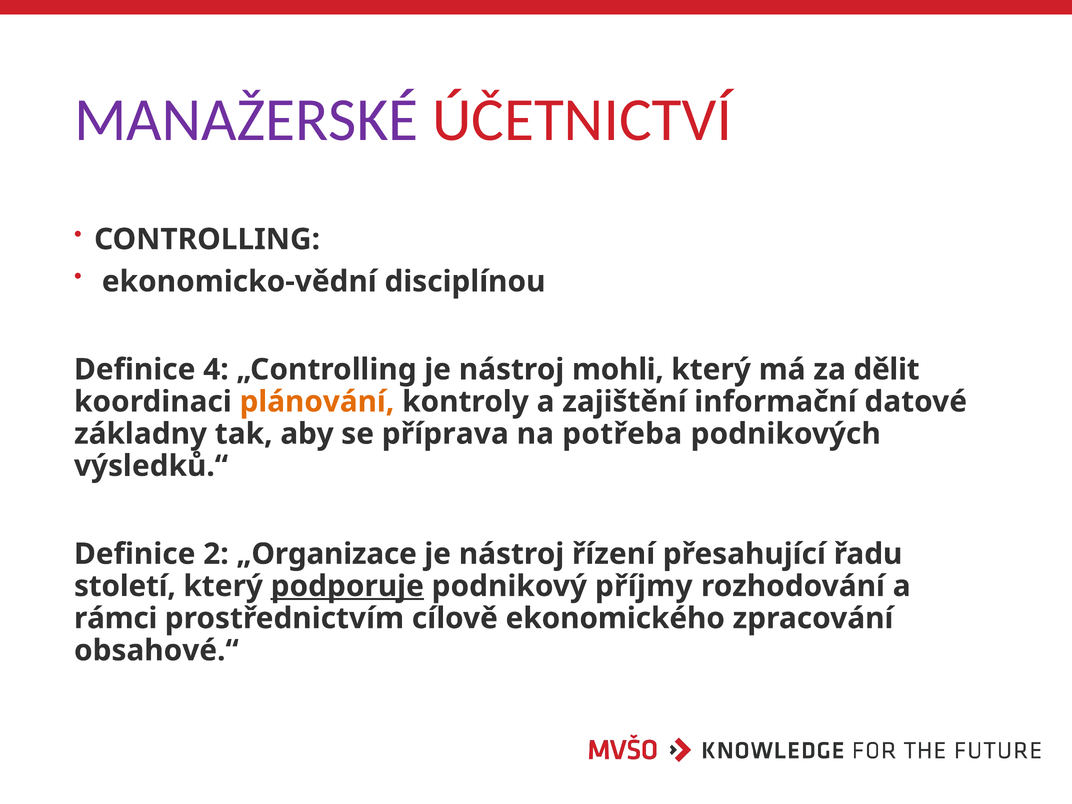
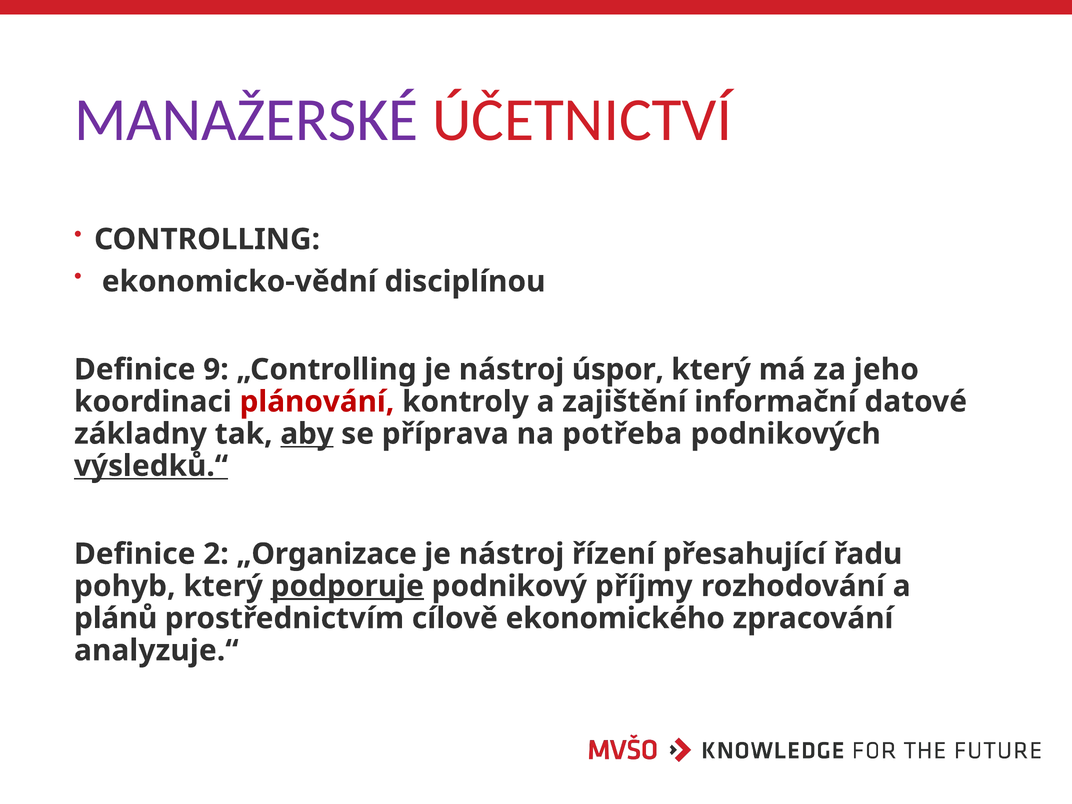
4: 4 -> 9 (216, 370)
mohli: mohli -> úspor (618, 370)
dělit: dělit -> jeho (886, 370)
plánování colour: orange -> red (317, 402)
aby underline: none -> present (307, 434)
výsledků.“ underline: none -> present (151, 466)
století: století -> pohyb (125, 586)
rámci: rámci -> plánů (116, 618)
obsahové.“: obsahové.“ -> analyzuje.“ (156, 651)
